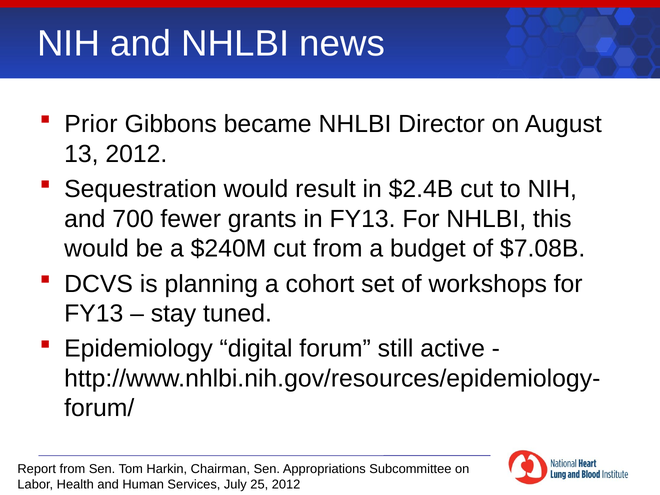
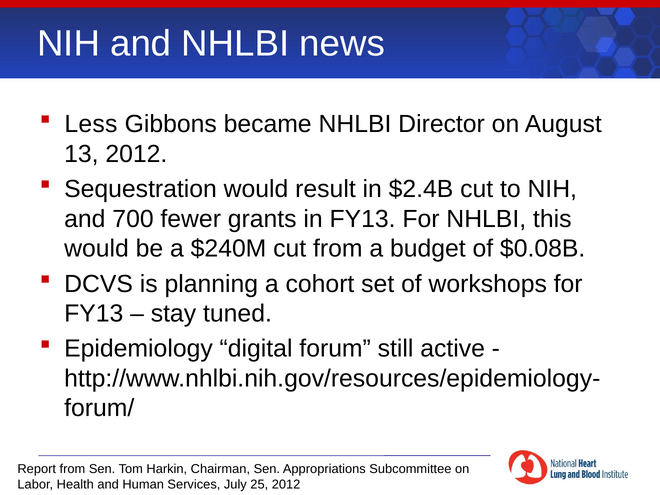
Prior: Prior -> Less (91, 124)
$7.08B: $7.08B -> $0.08B (543, 249)
